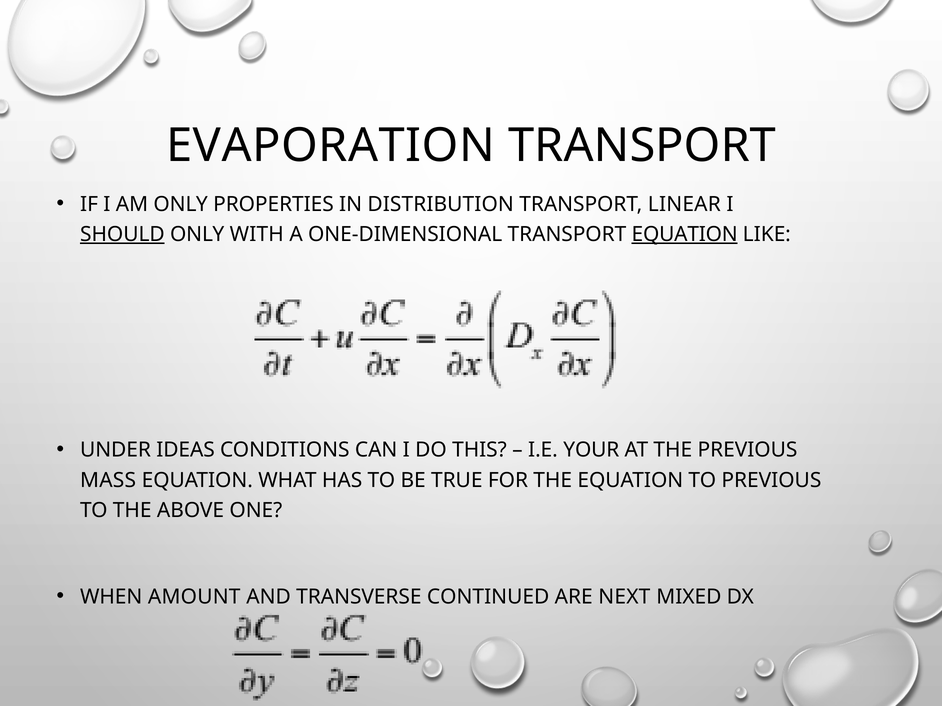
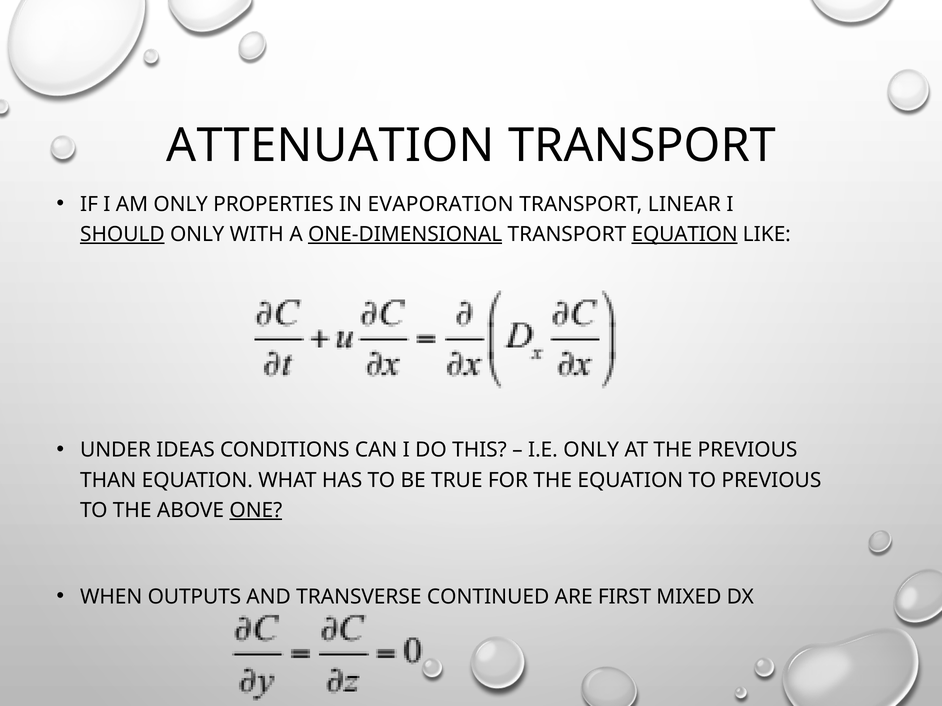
EVAPORATION: EVAPORATION -> ATTENUATION (331, 146)
DISTRIBUTION: DISTRIBUTION -> EVAPORATION (441, 204)
ONE-DIMENSIONAL underline: none -> present (405, 234)
I.E YOUR: YOUR -> ONLY (591, 450)
MASS: MASS -> THAN (108, 481)
ONE underline: none -> present (256, 511)
AMOUNT: AMOUNT -> OUTPUTS (194, 597)
NEXT: NEXT -> FIRST (625, 597)
